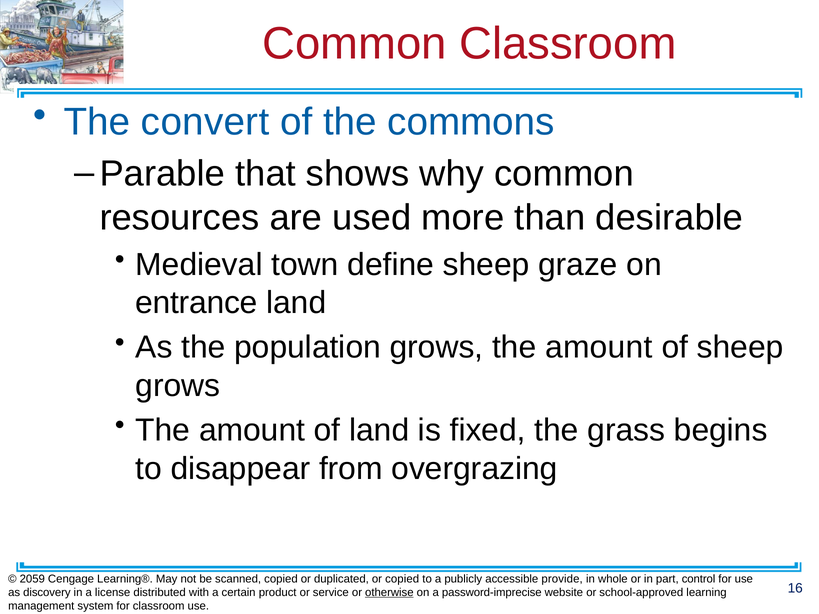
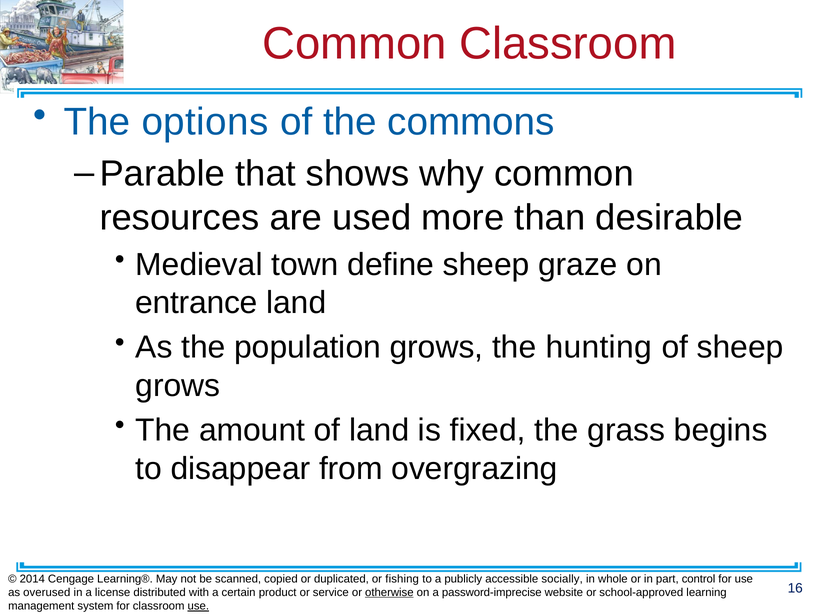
convert: convert -> options (205, 122)
grows the amount: amount -> hunting (599, 348)
2059: 2059 -> 2014 (32, 579)
or copied: copied -> fishing (402, 579)
provide: provide -> socially (562, 579)
discovery: discovery -> overused (47, 593)
use underline: none -> present (198, 606)
